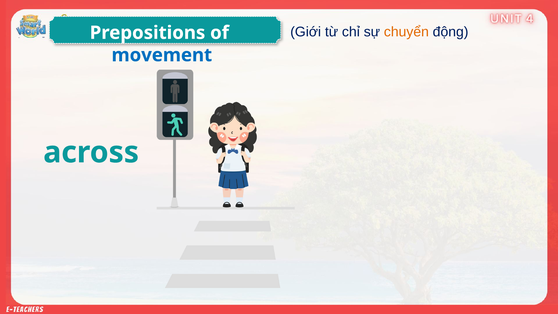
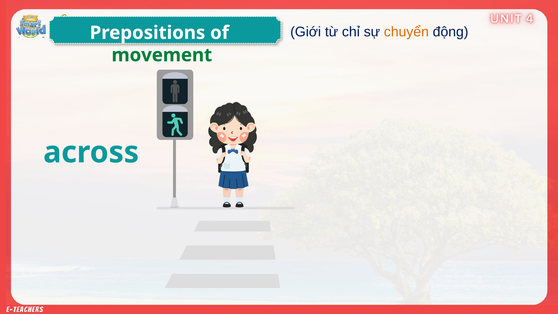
movement colour: blue -> green (162, 55)
